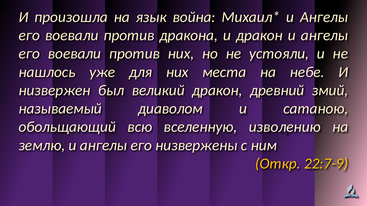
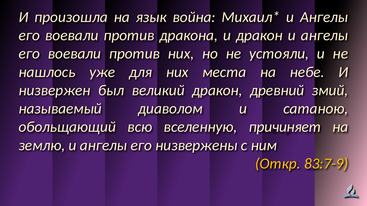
изволению: изволению -> причиняет (285, 127)
22:7-9: 22:7-9 -> 83:7-9 (326, 164)
